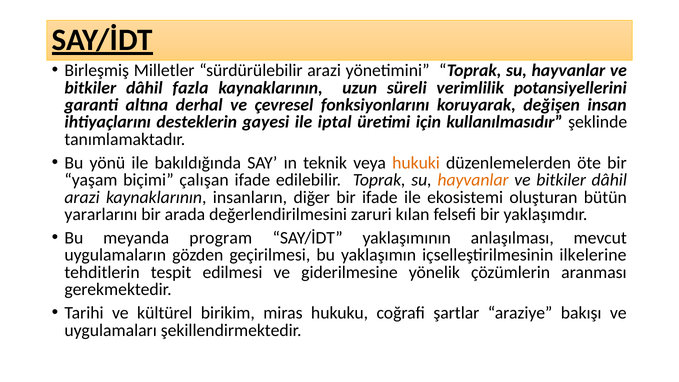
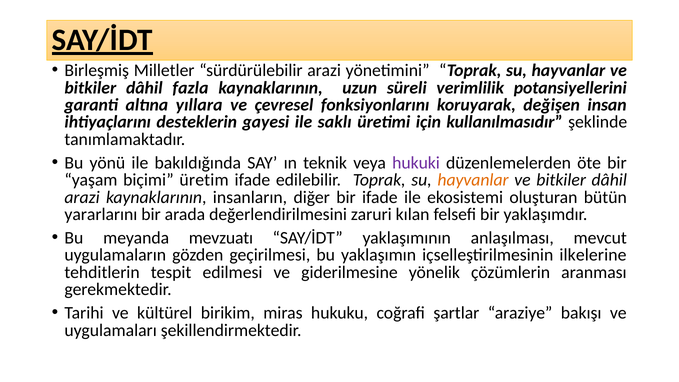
derhal: derhal -> yıllara (199, 105)
iptal: iptal -> saklı (335, 122)
hukuki colour: orange -> purple (416, 163)
çalışan: çalışan -> üretim (204, 180)
program: program -> mevzuatı (221, 238)
